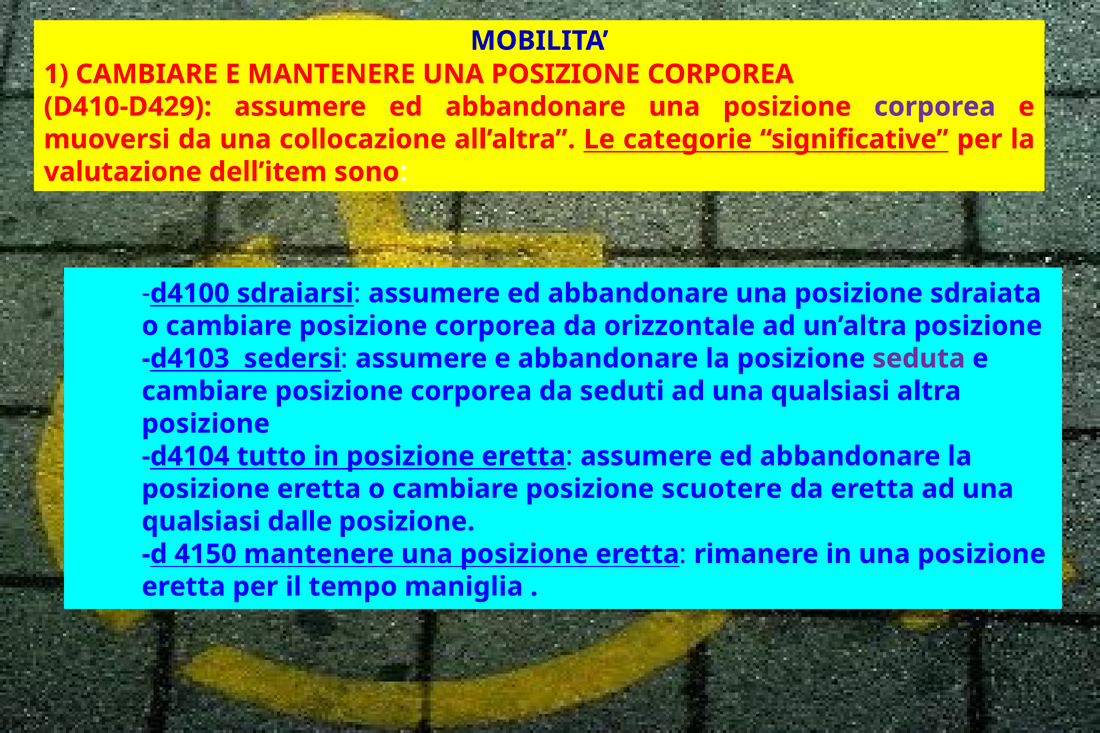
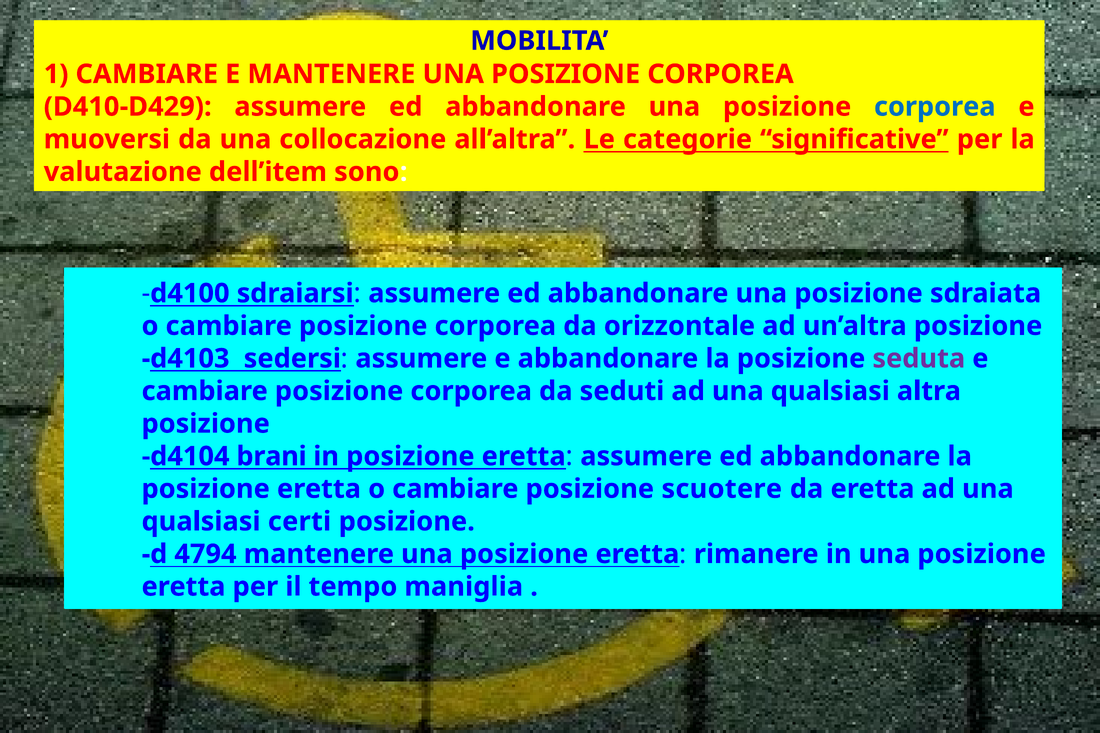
corporea colour: purple -> blue (935, 107)
tutto: tutto -> brani (272, 457)
dalle: dalle -> certi (300, 522)
4150: 4150 -> 4794 (205, 554)
